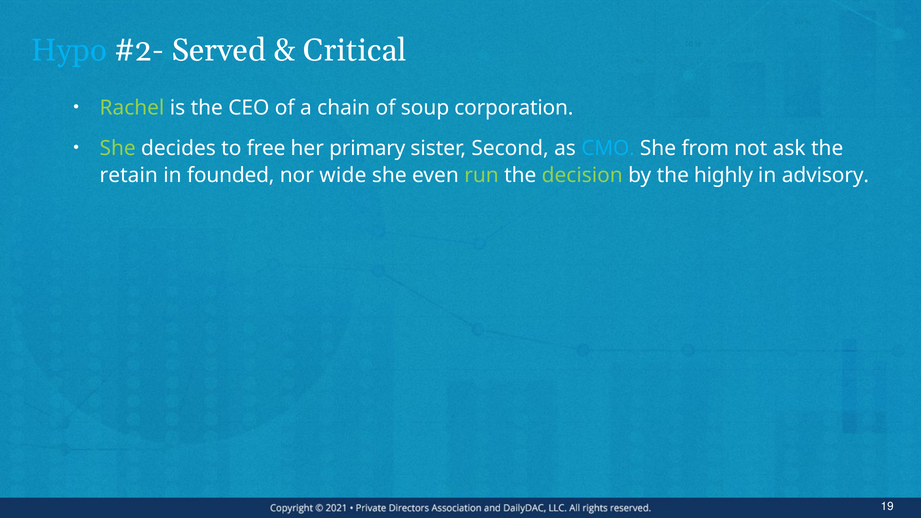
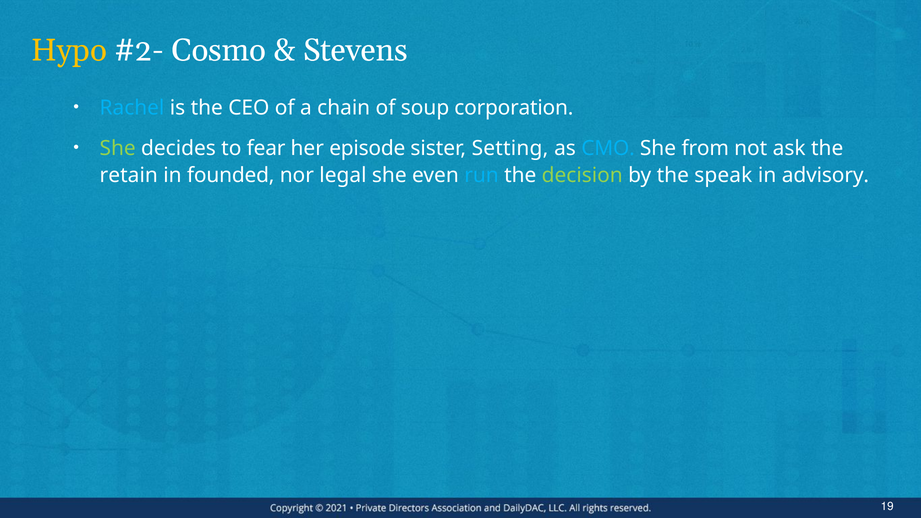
Hypo colour: light blue -> yellow (69, 50)
Served: Served -> Cosmo (219, 50)
Critical: Critical -> Stevens (355, 50)
Rachel colour: light green -> light blue (132, 108)
free: free -> fear (266, 148)
primary: primary -> episode (367, 148)
Second: Second -> Setting (510, 148)
wide: wide -> legal (343, 175)
run colour: light green -> light blue (481, 175)
highly: highly -> speak (723, 175)
